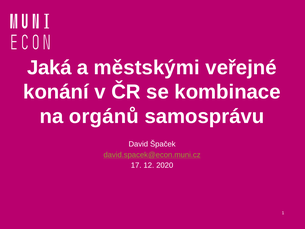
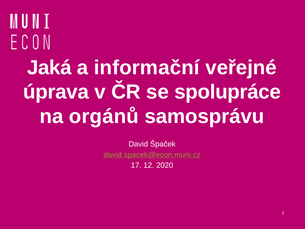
městskými: městskými -> informační (147, 68)
konání: konání -> úprava (56, 92)
kombinace: kombinace -> spolupráce (228, 92)
